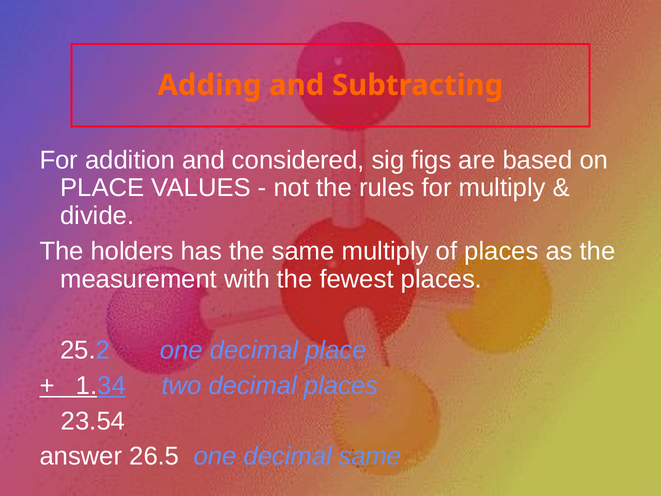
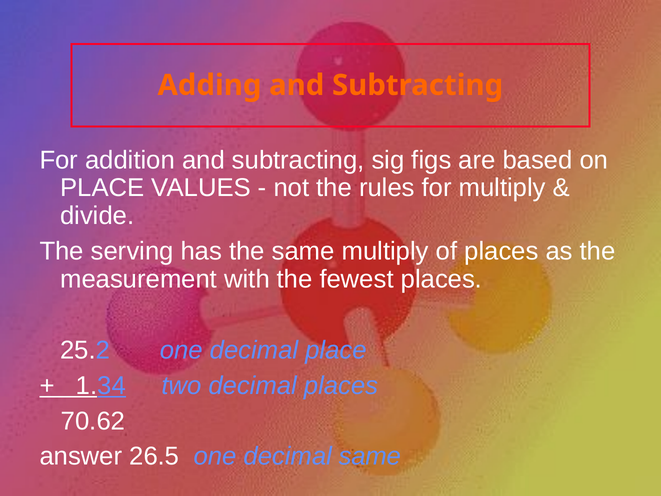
addition and considered: considered -> subtracting (298, 160)
holders: holders -> serving (132, 251)
23.54: 23.54 -> 70.62 (93, 421)
